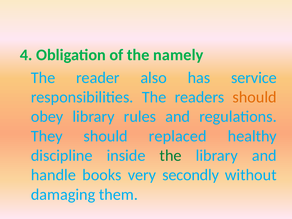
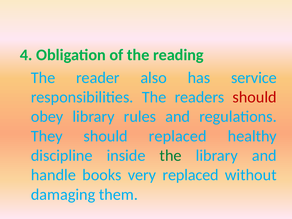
namely: namely -> reading (178, 55)
should colour: orange -> red (255, 97)
very secondly: secondly -> replaced (191, 175)
